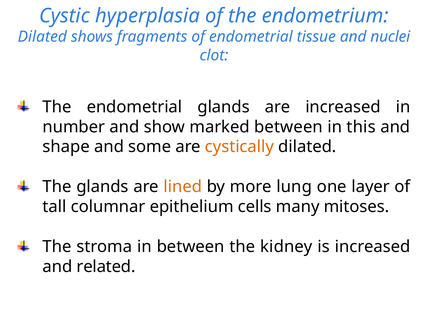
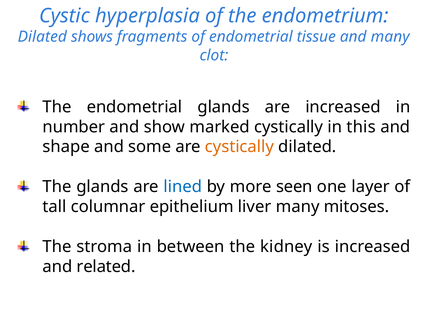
and nuclei: nuclei -> many (390, 37)
marked between: between -> cystically (289, 127)
lined colour: orange -> blue (183, 187)
lung: lung -> seen (294, 187)
cells: cells -> liver (255, 207)
